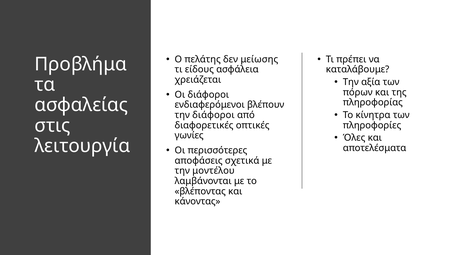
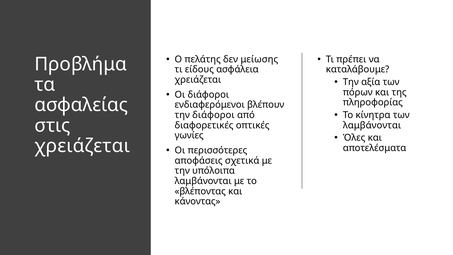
πληροφορίες: πληροφορίες -> λαμβάνονται (372, 125)
λειτουργία: λειτουργία -> χρειάζεται (82, 146)
μοντέλου: μοντέλου -> υπόλοιπα (214, 171)
